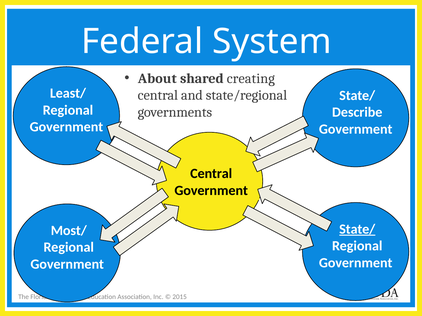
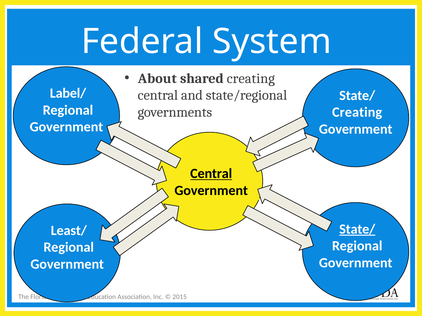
Least/: Least/ -> Label/ (68, 93)
Describe: Describe -> Creating (357, 112)
Central underline: none -> present (211, 174)
Most/: Most/ -> Least/ (69, 231)
